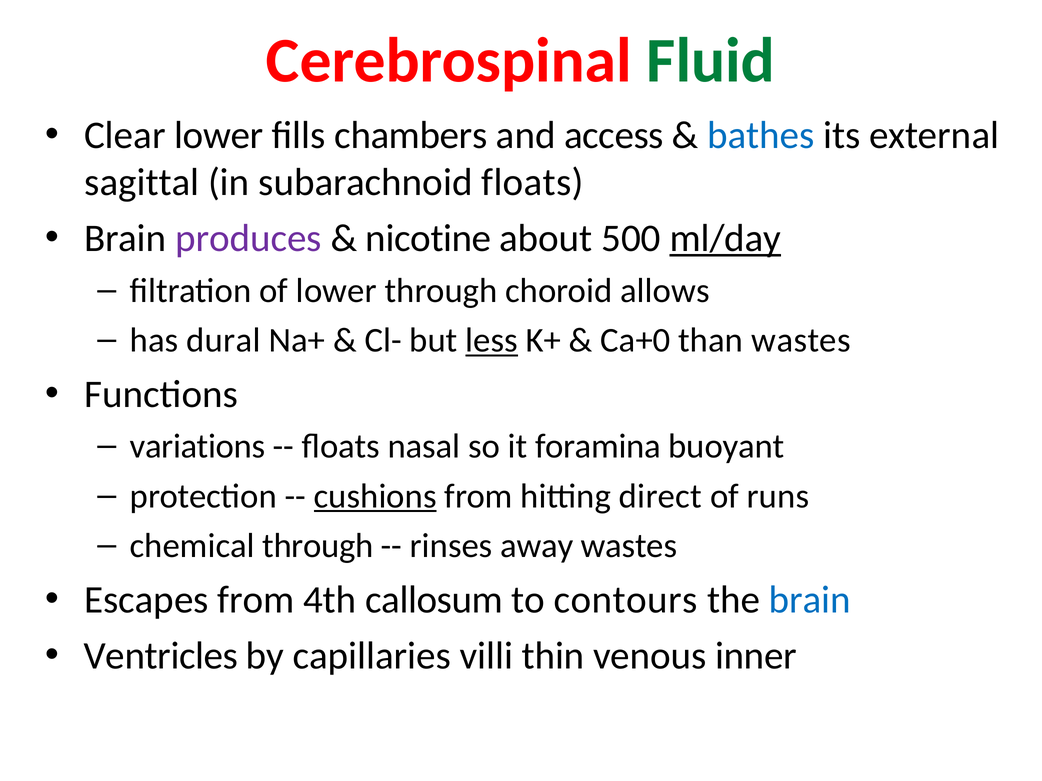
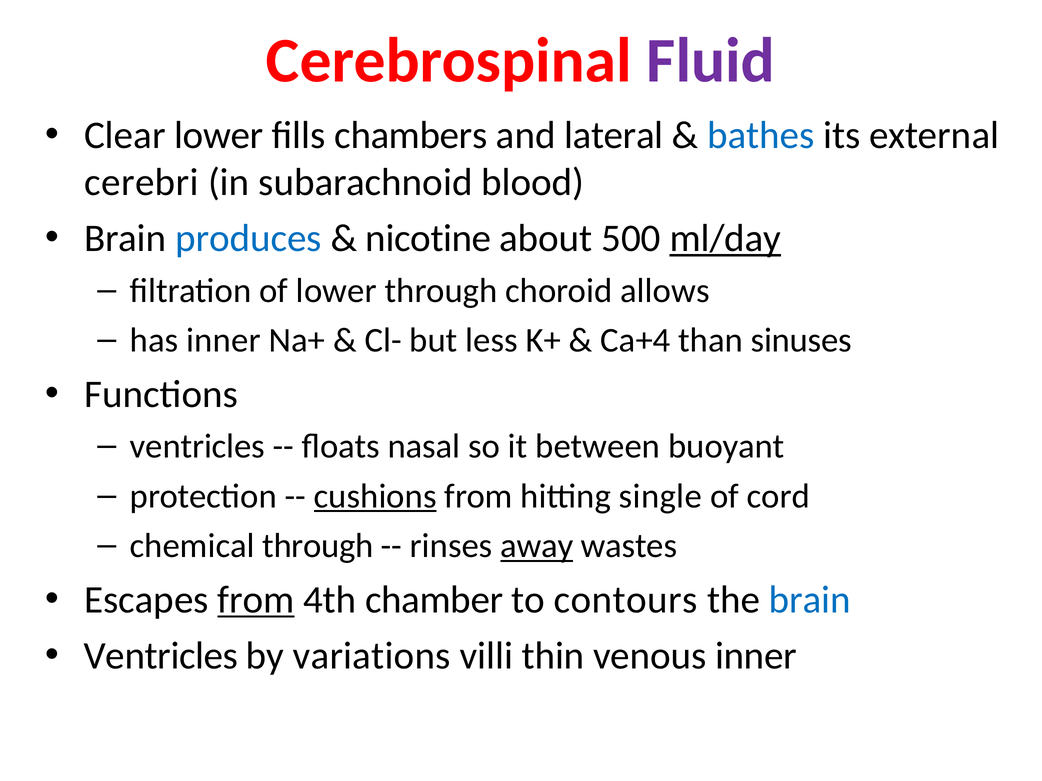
Fluid colour: green -> purple (711, 61)
access: access -> lateral (614, 136)
sagittal: sagittal -> cerebri (142, 183)
subarachnoid floats: floats -> blood (533, 183)
produces colour: purple -> blue (249, 239)
has dural: dural -> inner (223, 341)
less underline: present -> none (492, 341)
Ca+0: Ca+0 -> Ca+4 (635, 341)
than wastes: wastes -> sinuses (801, 341)
variations: variations -> ventricles (197, 447)
foramina: foramina -> between (598, 447)
direct: direct -> single (660, 496)
runs: runs -> cord (778, 496)
away underline: none -> present (537, 546)
from underline: none -> present (256, 600)
callosum: callosum -> chamber (434, 600)
capillaries: capillaries -> variations (372, 656)
